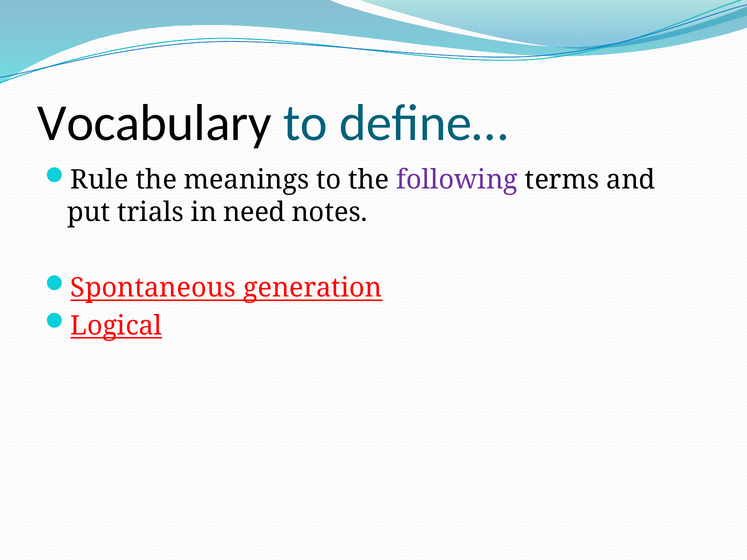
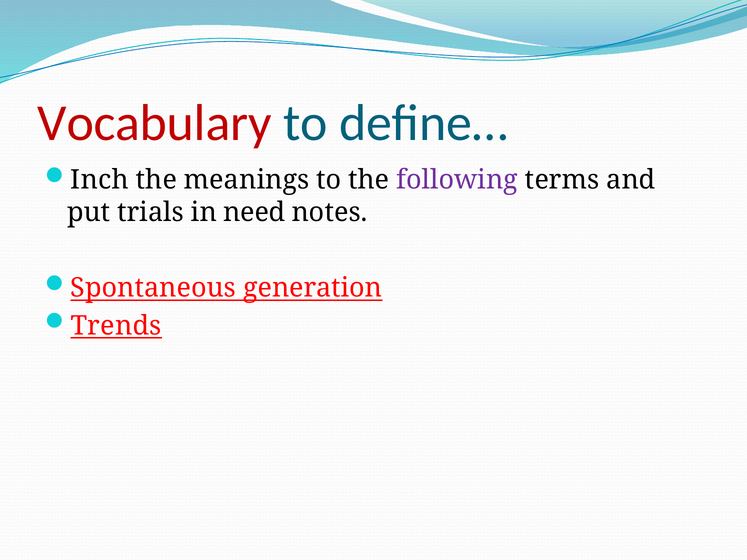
Vocabulary colour: black -> red (154, 123)
Rule: Rule -> Inch (100, 180)
Logical: Logical -> Trends (116, 326)
